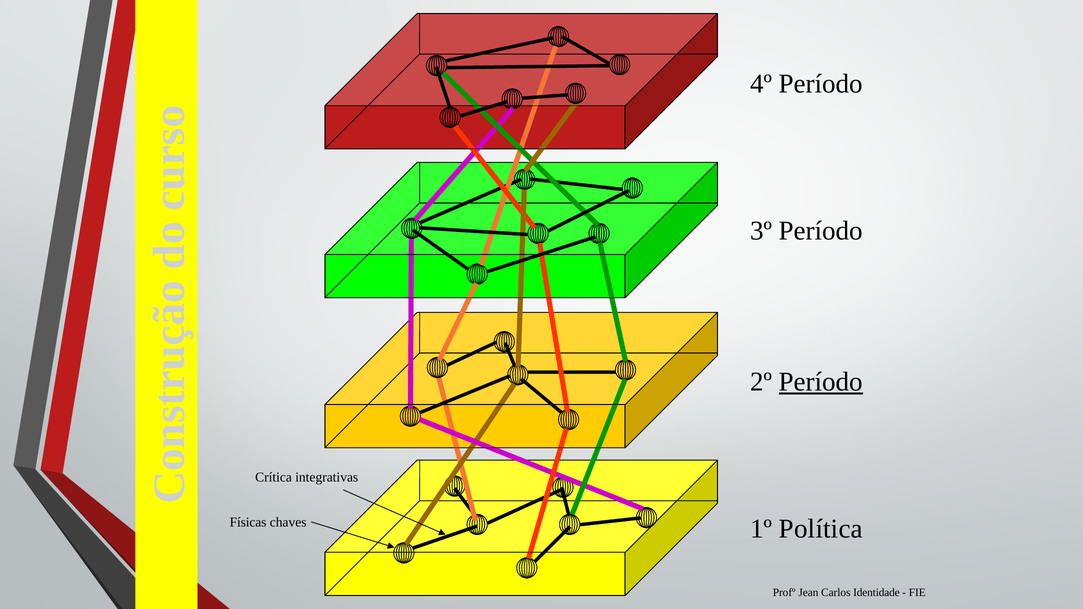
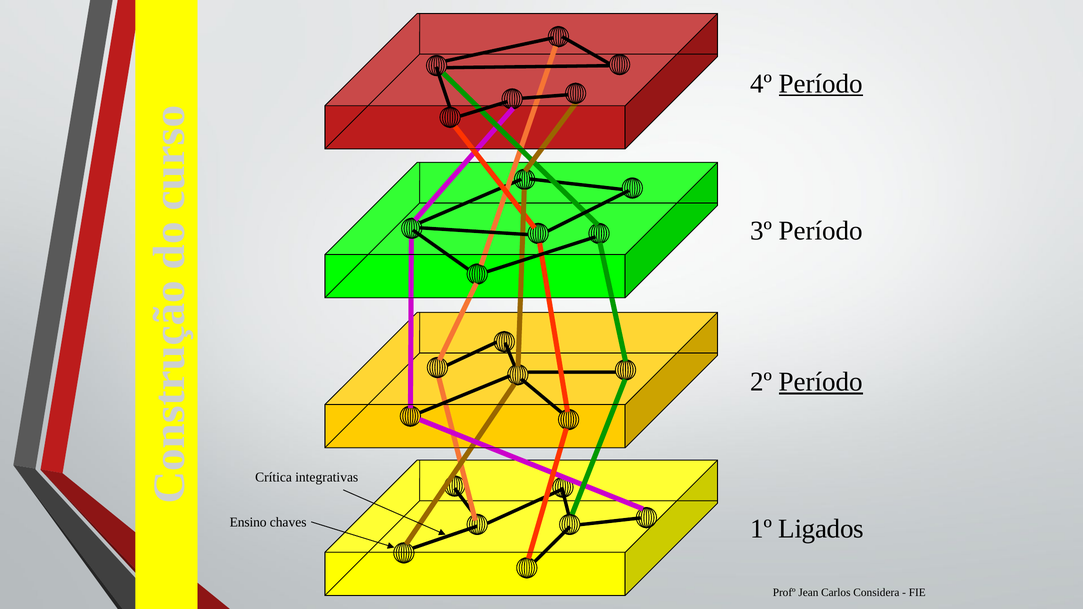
Período underline: none -> present (821, 84)
Físicas: Físicas -> Ensino (248, 522)
Política: Política -> Ligados (821, 529)
Identidade: Identidade -> Considera (876, 593)
